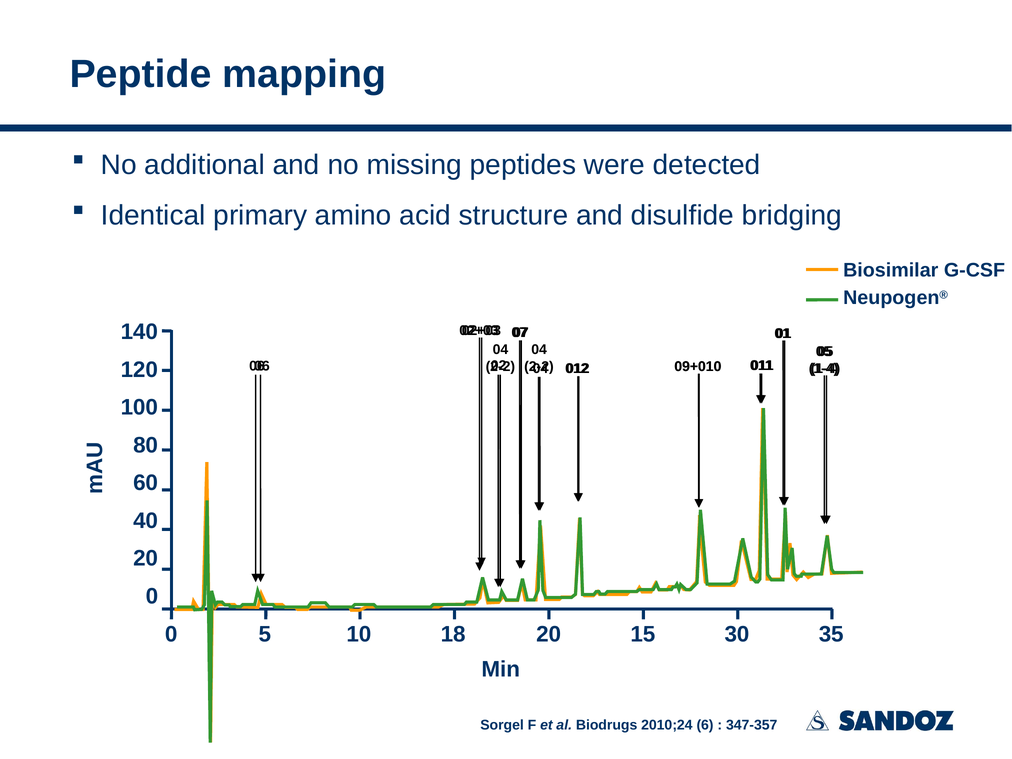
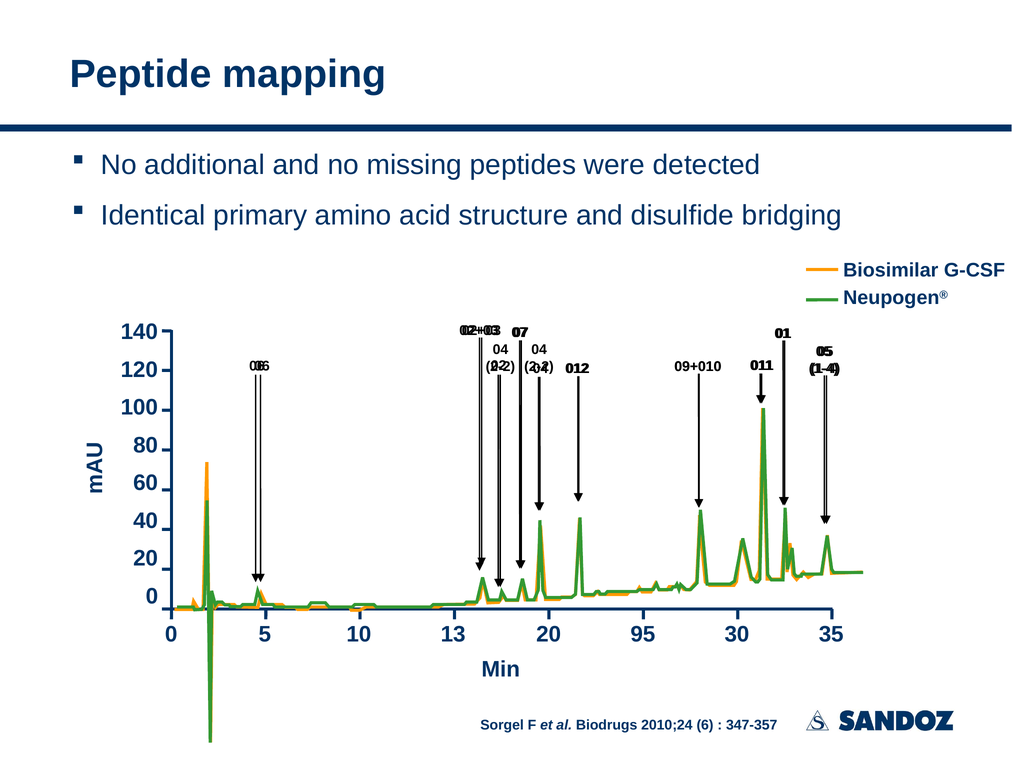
18: 18 -> 13 (453, 634)
15: 15 -> 95 (643, 634)
